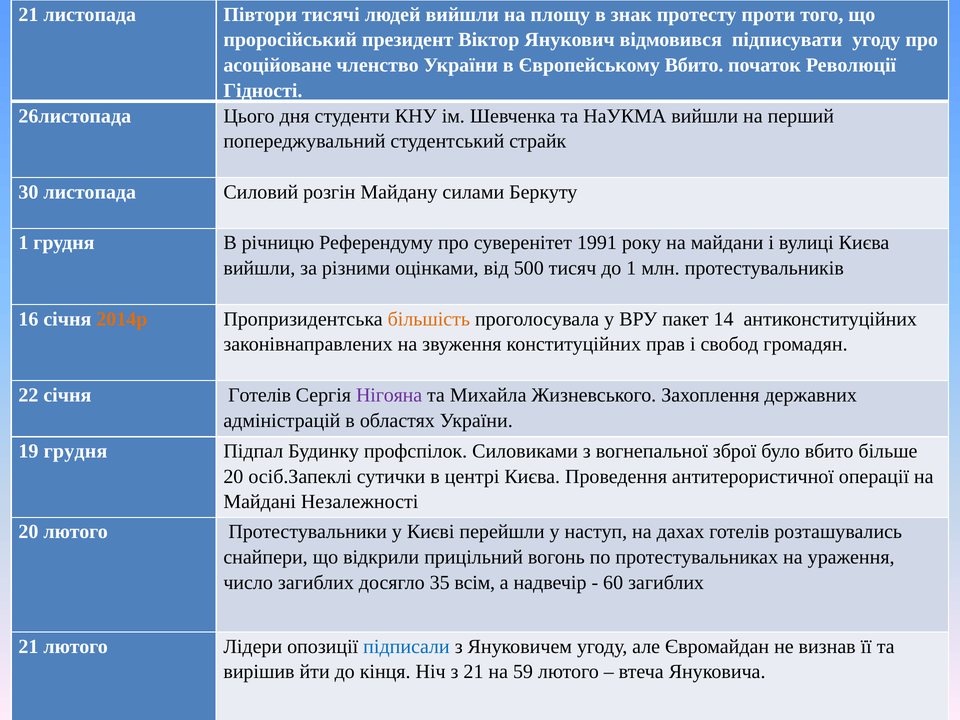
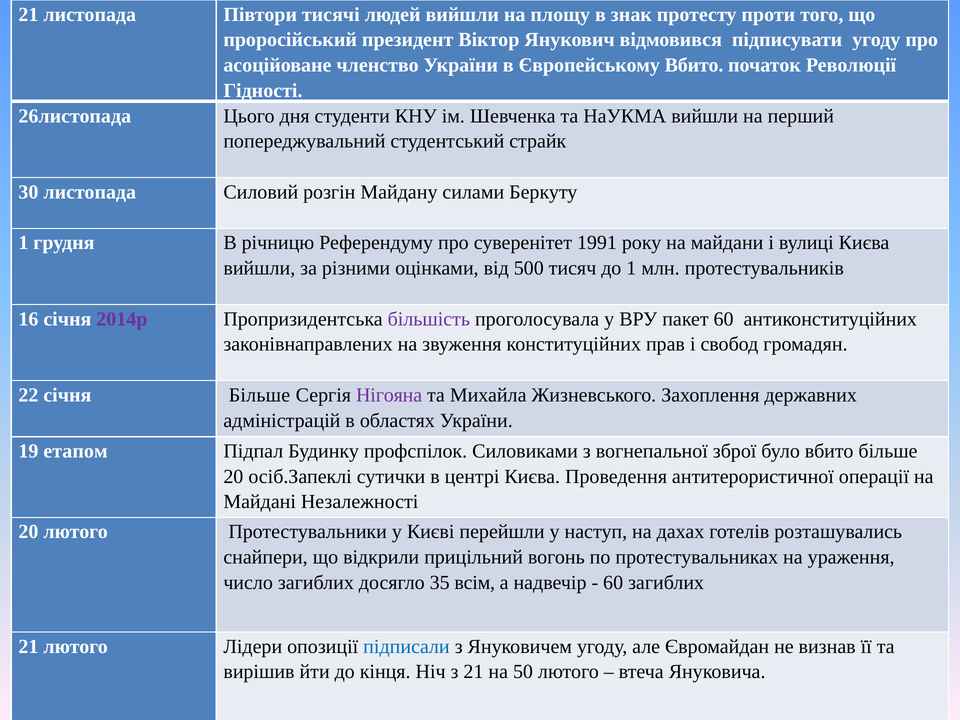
2014р colour: orange -> purple (122, 319)
більшість colour: orange -> purple (429, 319)
пакет 14: 14 -> 60 (724, 319)
січня Готелів: Готелів -> Більше (259, 395)
19 грудня: грудня -> етапом (76, 451)
59: 59 -> 50 (523, 672)
